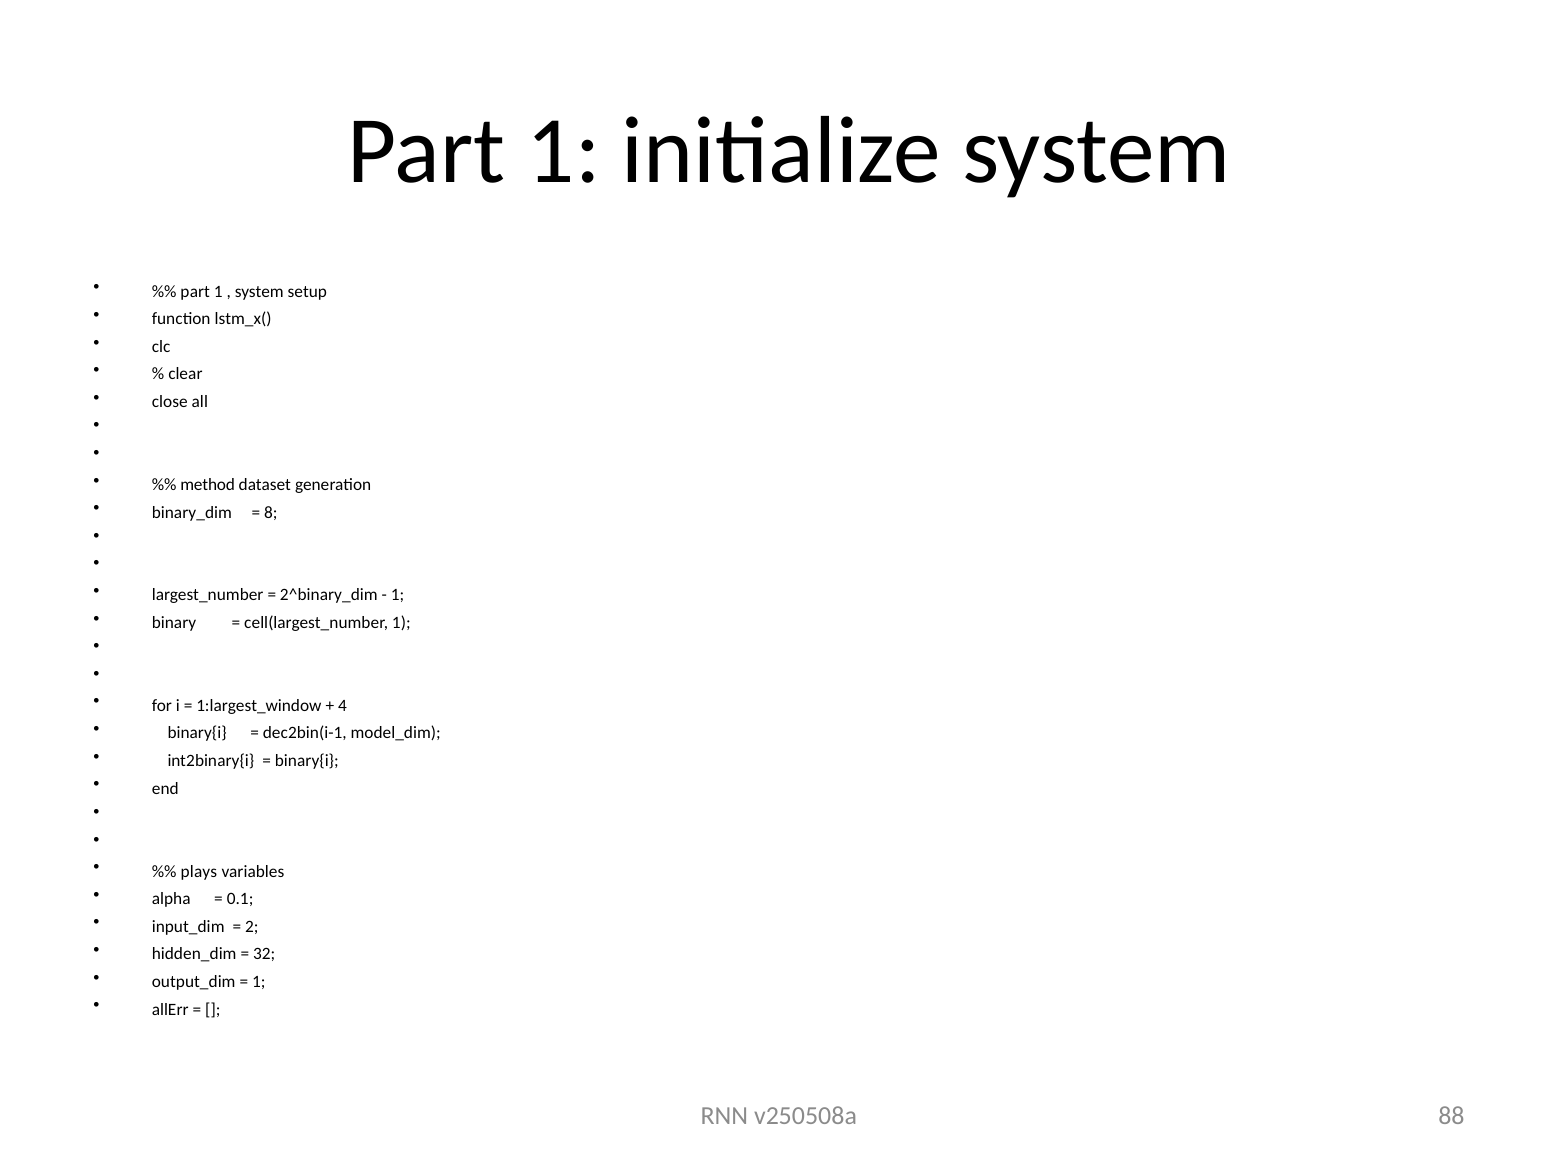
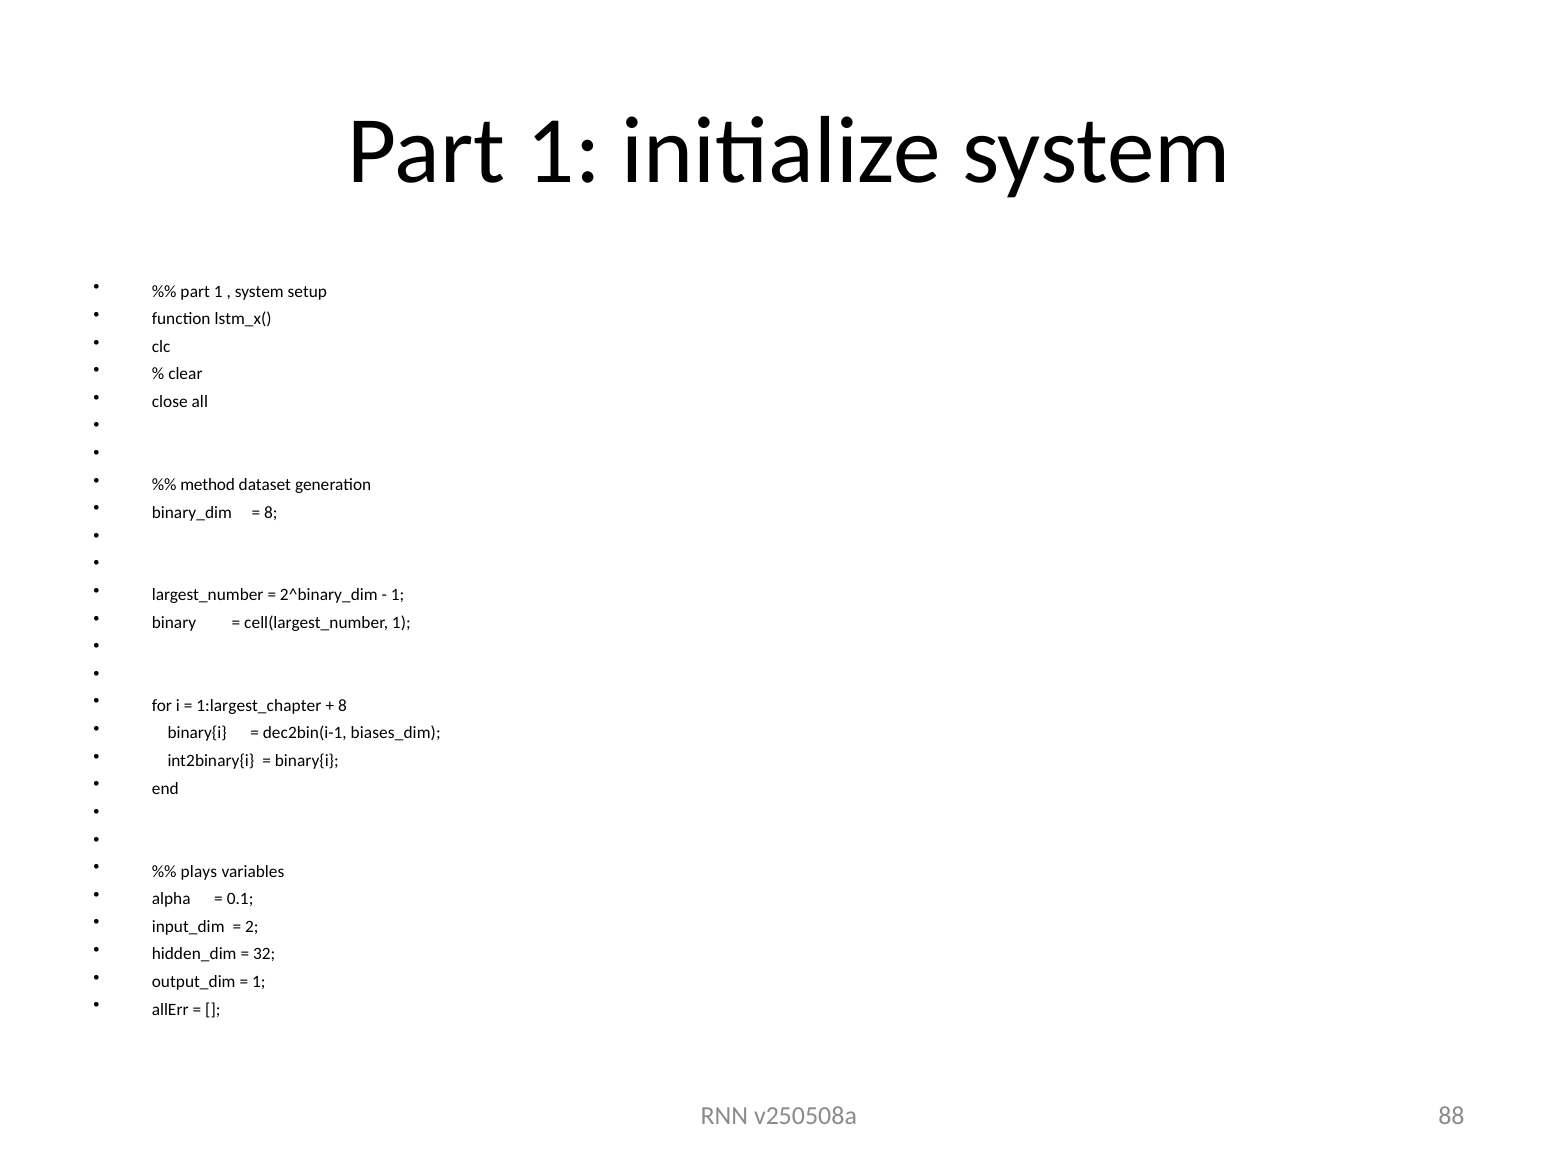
1:largest_window: 1:largest_window -> 1:largest_chapter (259, 705)
4: 4 -> 8 (342, 705)
model_dim: model_dim -> biases_dim (396, 733)
